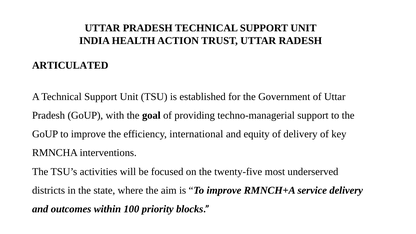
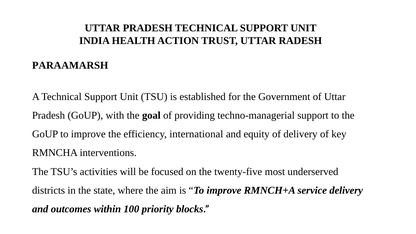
ARTICULATED: ARTICULATED -> PARAAMARSH (70, 66)
